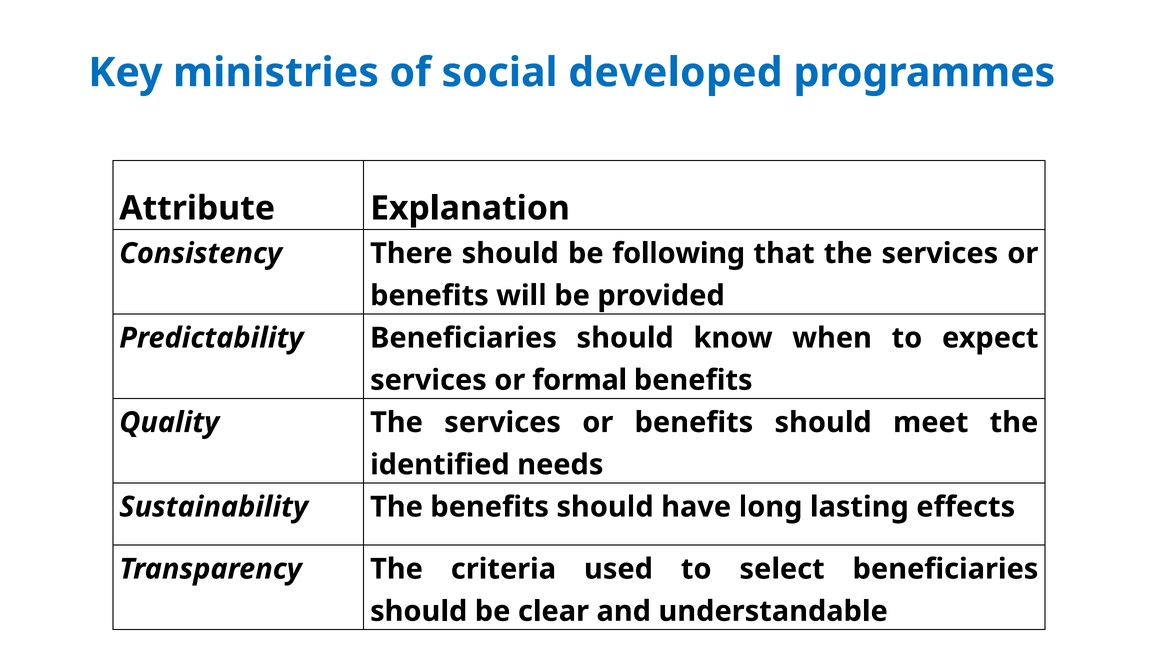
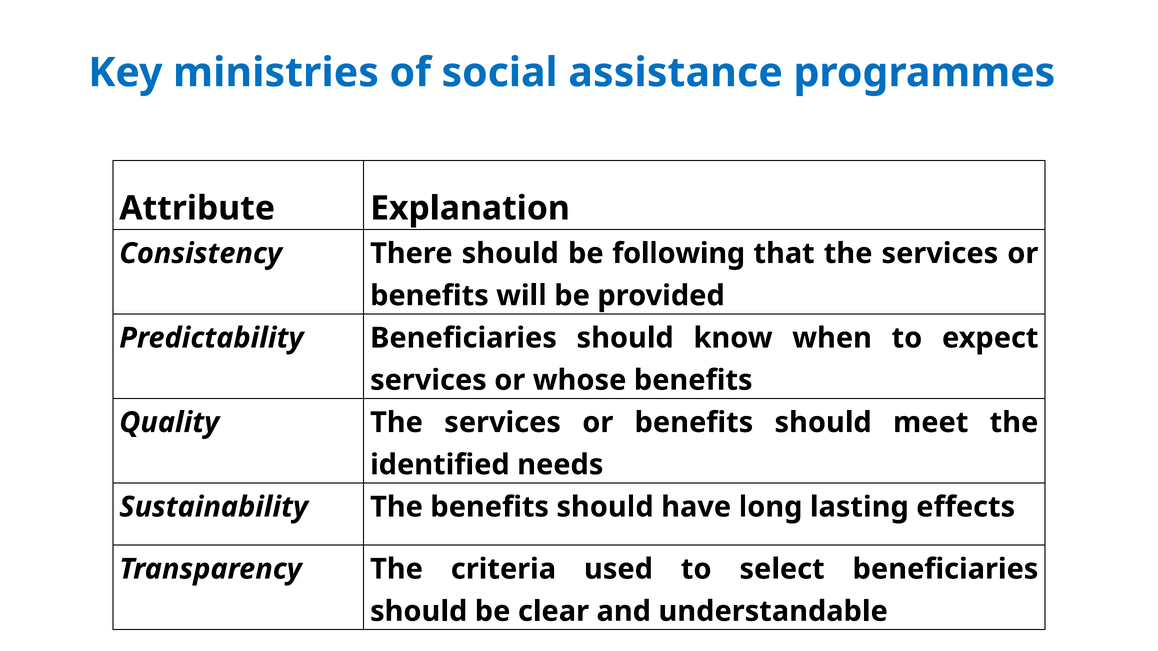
developed: developed -> assistance (676, 73)
formal: formal -> whose (580, 380)
